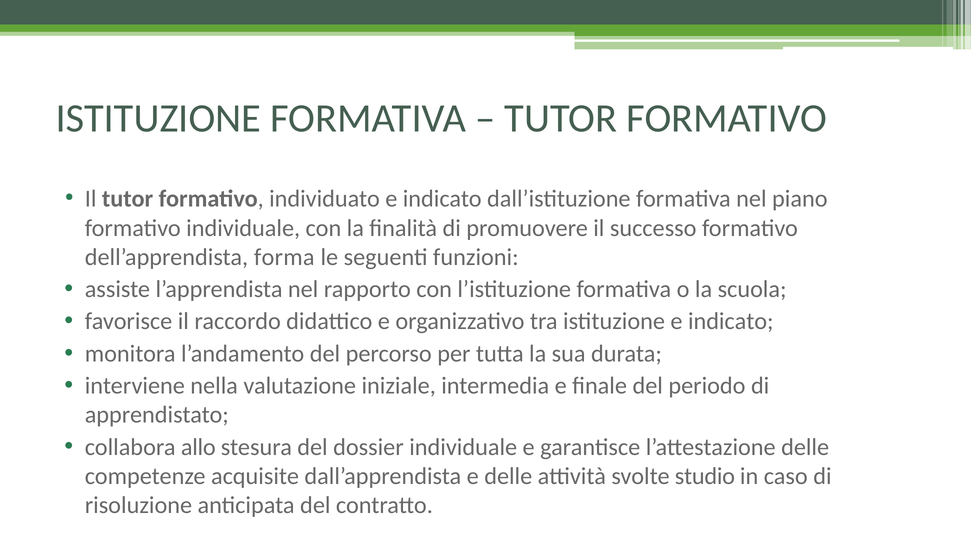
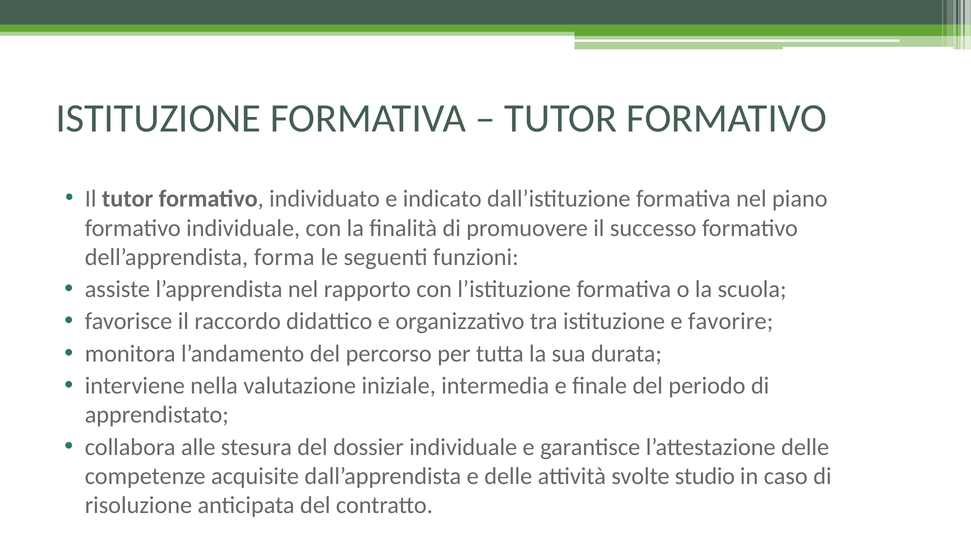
istituzione e indicato: indicato -> favorire (731, 322)
allo: allo -> alle (198, 447)
